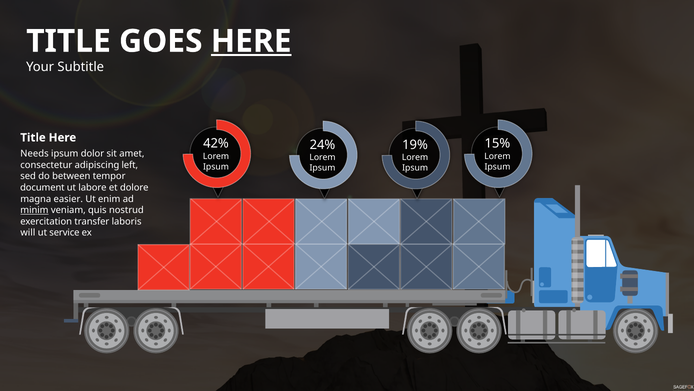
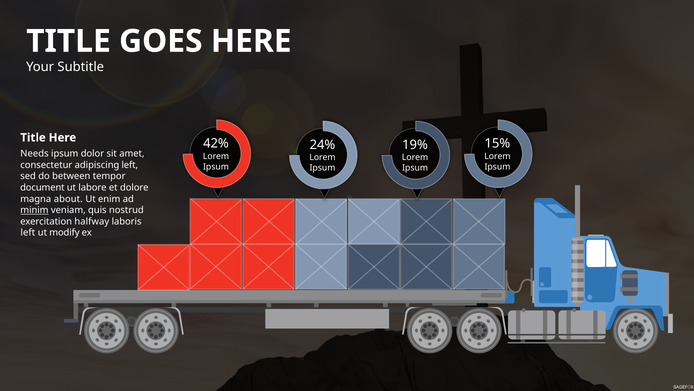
HERE underline: present -> none (251, 41)
easier: easier -> about (68, 199)
transfer: transfer -> halfway (92, 221)
will: will -> left (28, 232)
service: service -> modify (64, 232)
